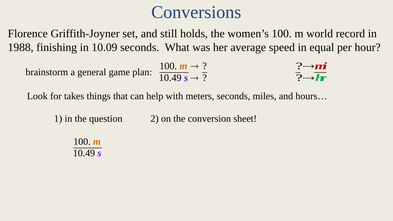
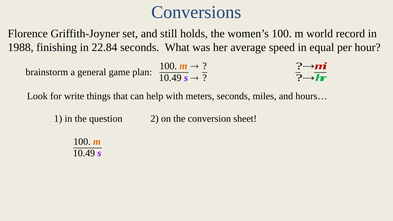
10.09: 10.09 -> 22.84 (104, 47)
takes: takes -> write (74, 96)
